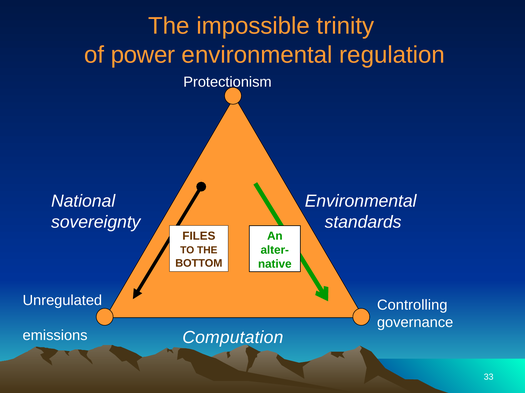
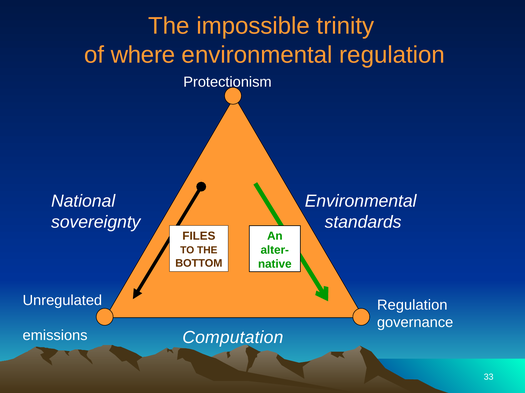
power: power -> where (143, 55)
Controlling: Controlling -> Regulation (412, 305)
